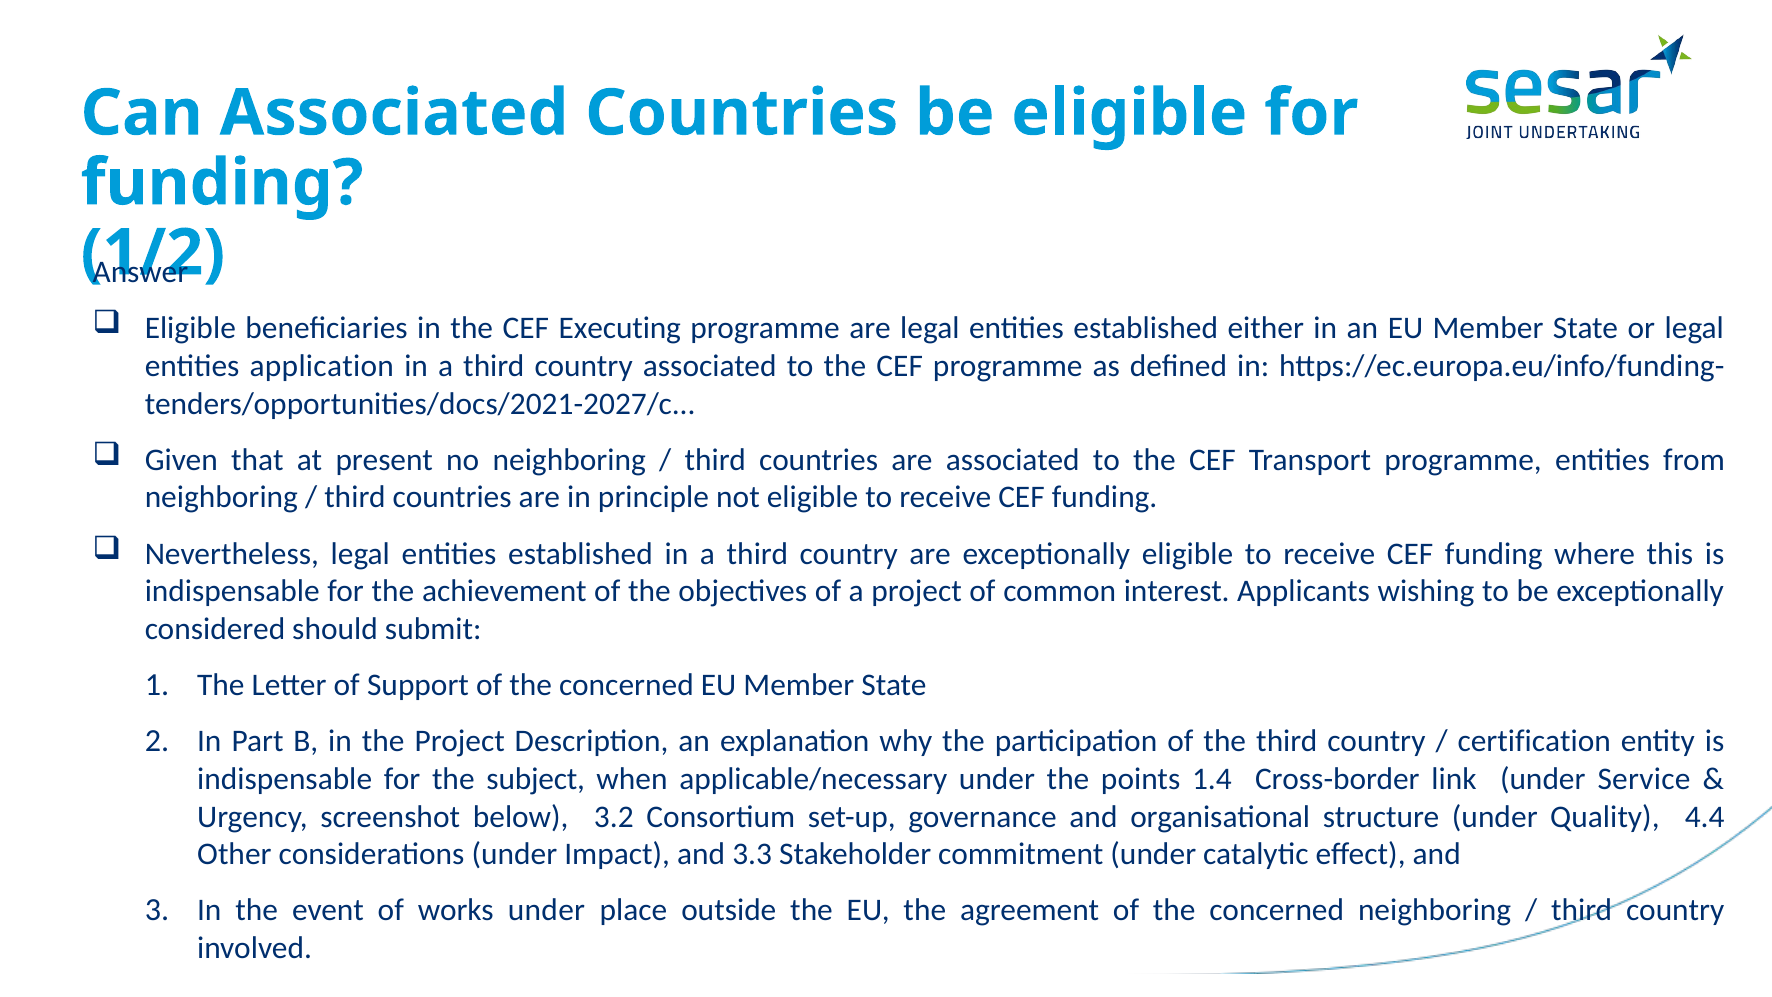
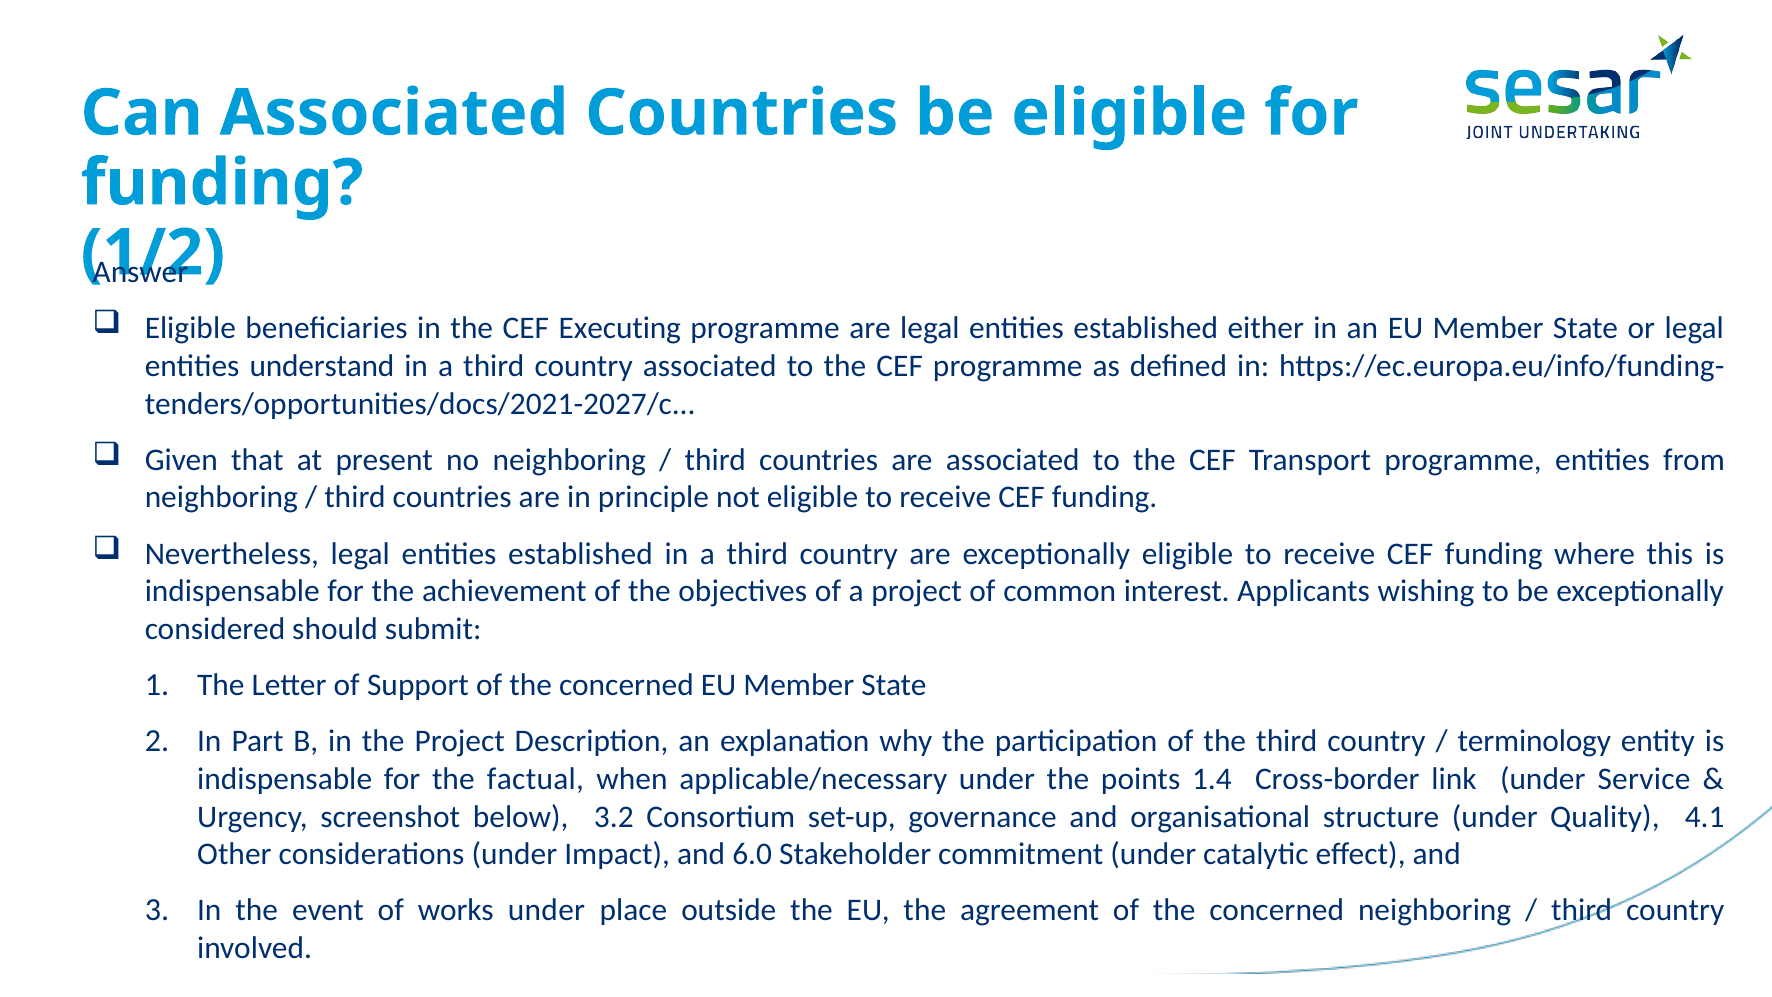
application: application -> understand (322, 366)
certification: certification -> terminology (1534, 741)
subject: subject -> factual (535, 779)
4.4: 4.4 -> 4.1 (1705, 817)
3.3: 3.3 -> 6.0 (752, 854)
